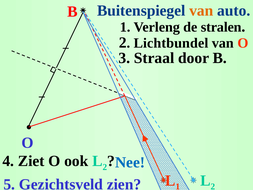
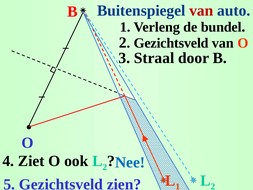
van colour: orange -> red (201, 11)
stralen: stralen -> bundel (221, 27)
Lichtbundel: Lichtbundel -> Gezichtsveld (171, 43)
